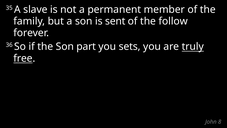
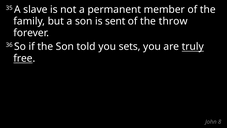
follow: follow -> throw (173, 21)
part: part -> told (86, 47)
